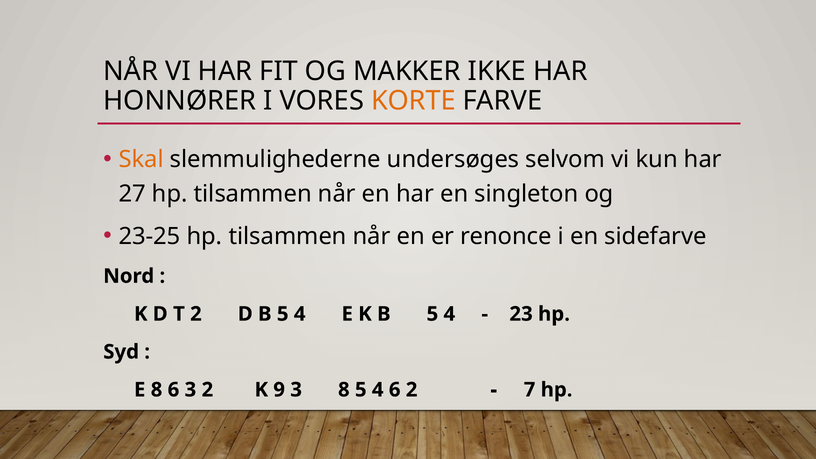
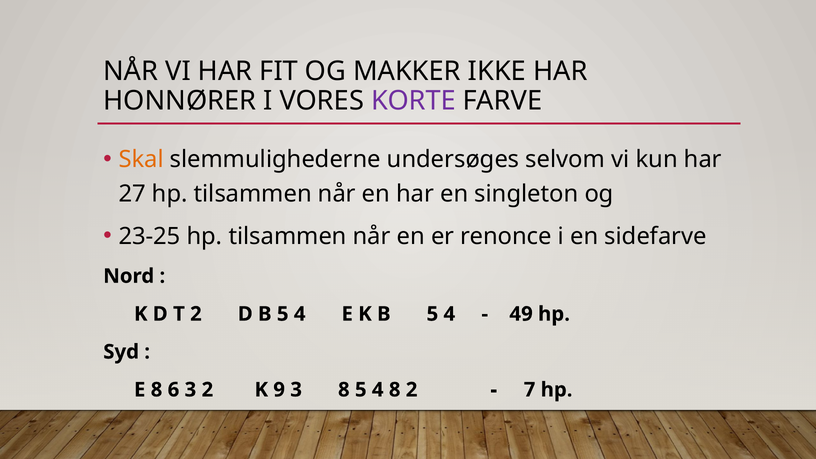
KORTE colour: orange -> purple (413, 101)
23: 23 -> 49 (521, 314)
4 6: 6 -> 8 (395, 390)
